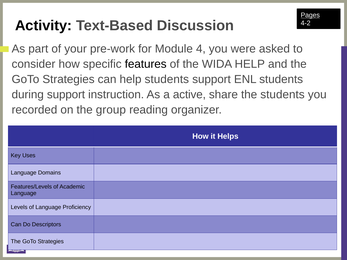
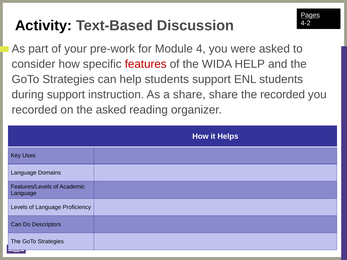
features colour: black -> red (146, 64)
a active: active -> share (189, 95)
the students: students -> recorded (283, 95)
the group: group -> asked (111, 110)
